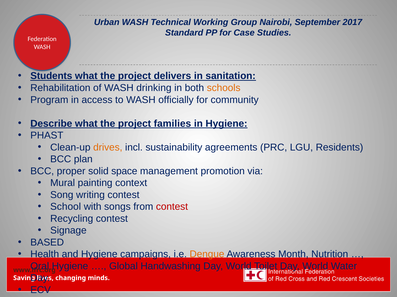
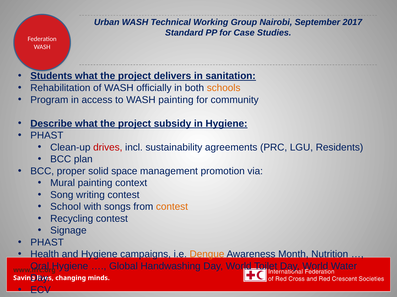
drinking: drinking -> officially (154, 88)
WASH officially: officially -> painting (176, 100)
families: families -> subsidy (172, 124)
drives colour: orange -> red (108, 148)
contest colour: red -> orange (172, 207)
BASED: BASED -> PHAST (47, 243)
